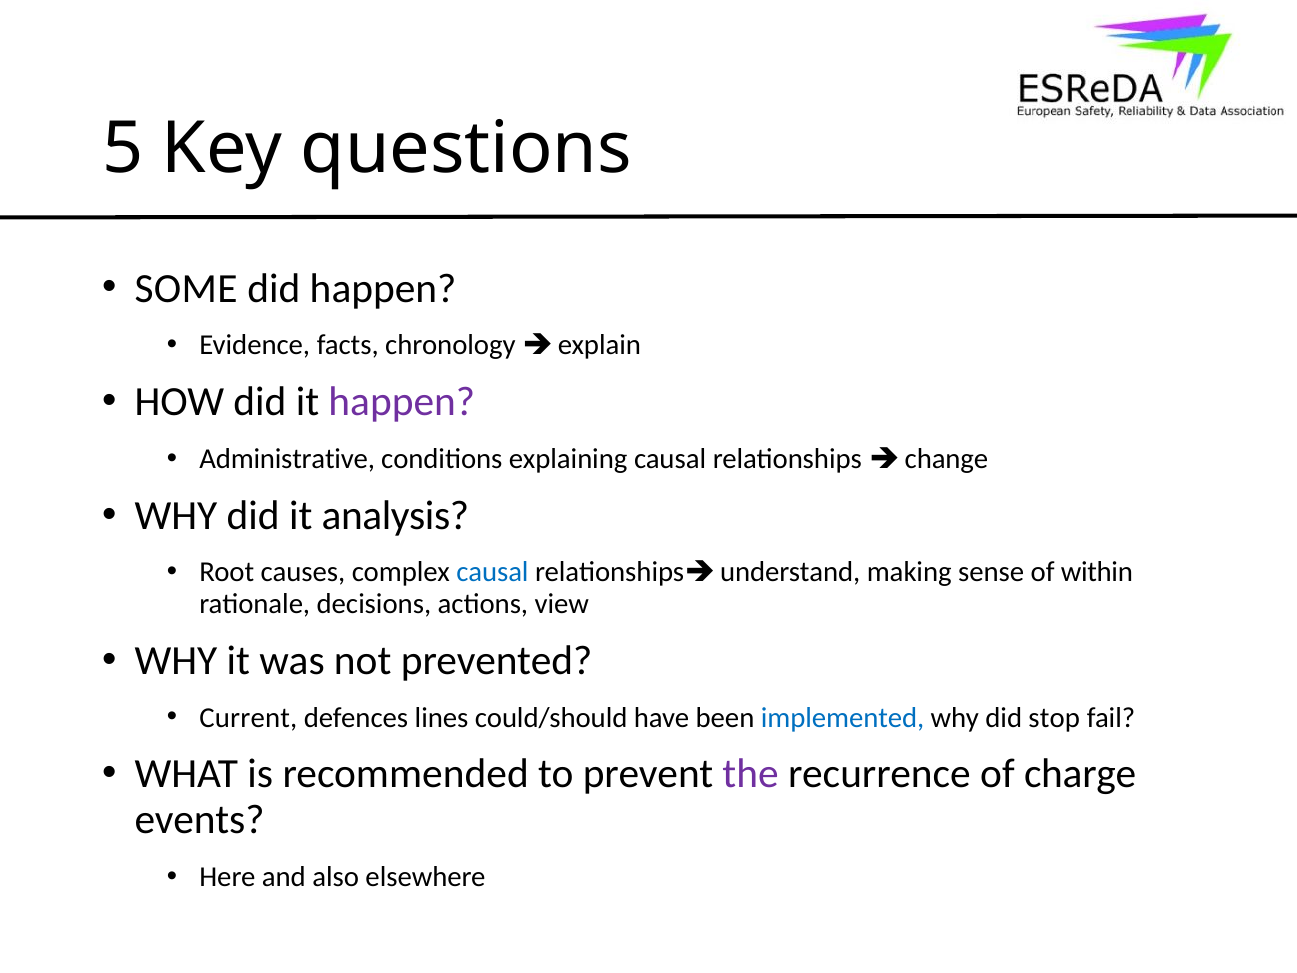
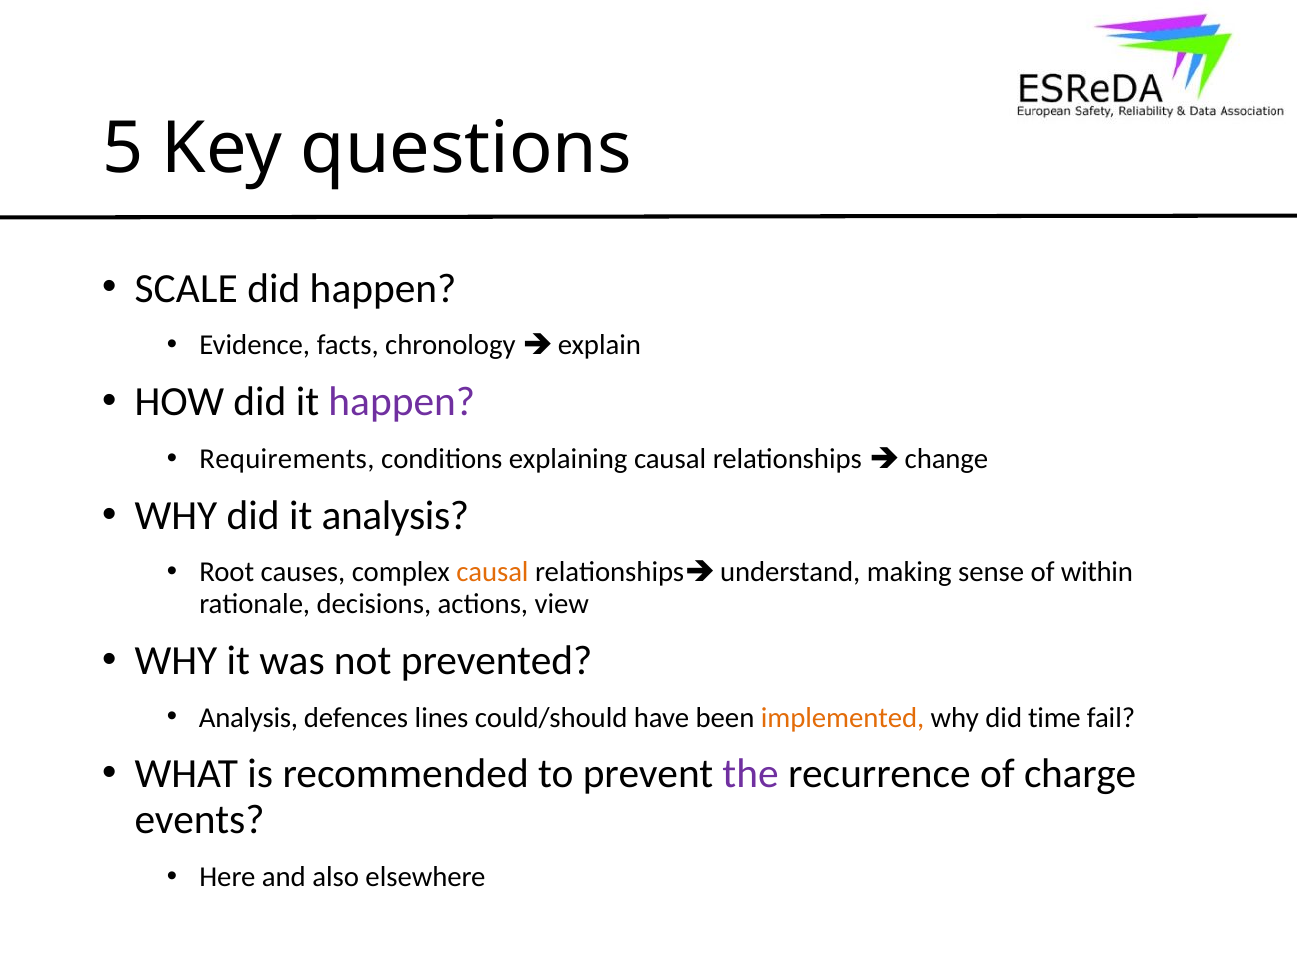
SOME: SOME -> SCALE (186, 288)
Administrative: Administrative -> Requirements (287, 459)
causal colour: blue -> orange (492, 572)
Current: Current -> Analysis (249, 717)
implemented colour: blue -> orange (843, 717)
stop: stop -> time (1054, 717)
